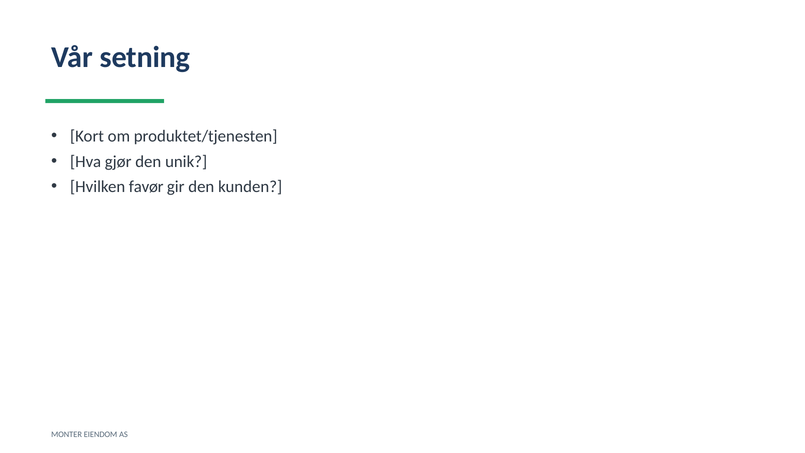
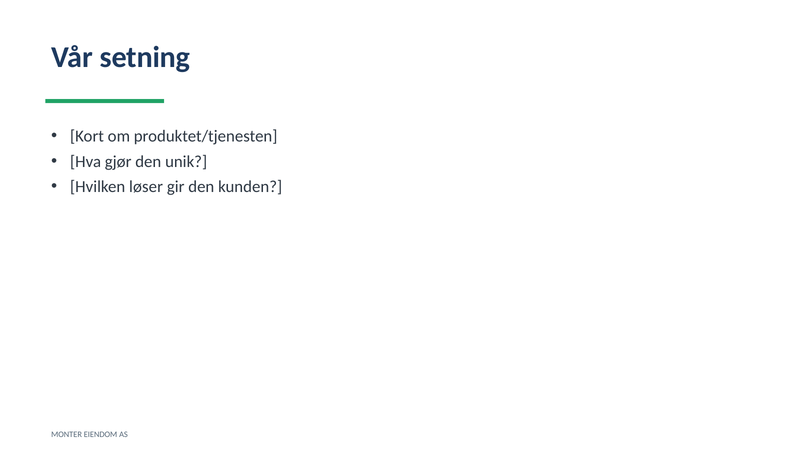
favør: favør -> løser (146, 187)
